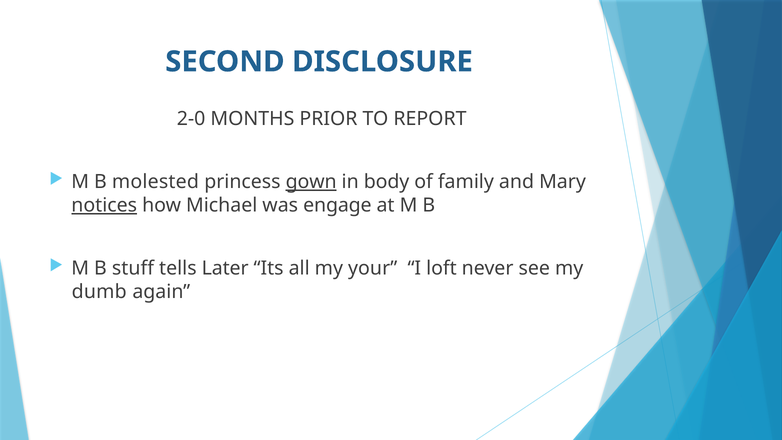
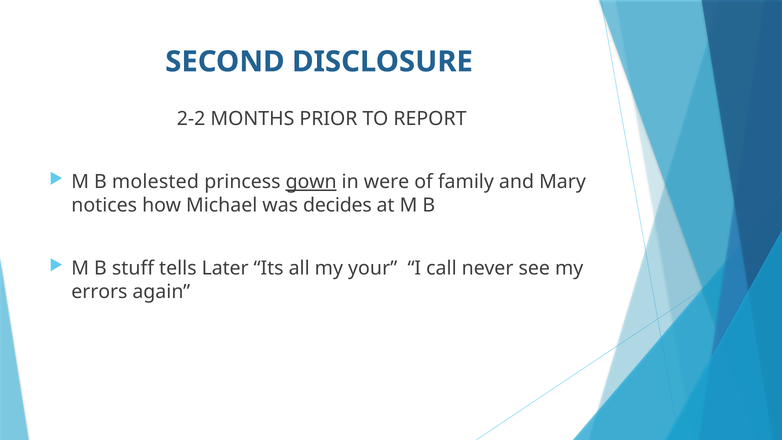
2-0: 2-0 -> 2-2 (191, 119)
body: body -> were (387, 182)
notices underline: present -> none (104, 205)
engage: engage -> decides (337, 205)
loft: loft -> call (441, 268)
dumb: dumb -> errors (99, 292)
